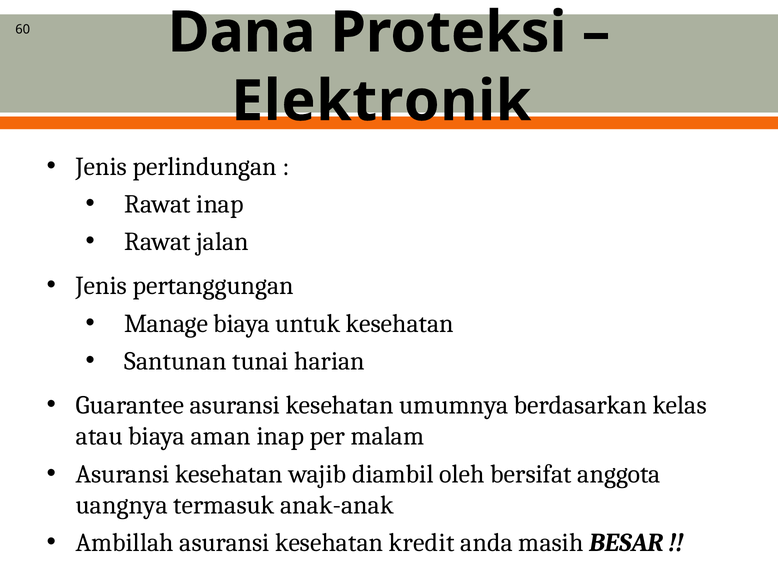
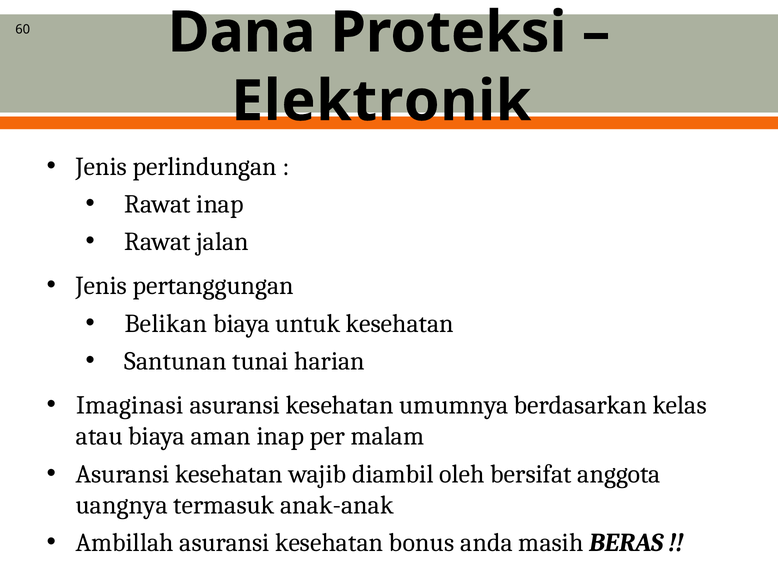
Manage: Manage -> Belikan (166, 323)
Guarantee: Guarantee -> Imaginasi (130, 405)
kredit: kredit -> bonus (422, 542)
BESAR: BESAR -> BERAS (626, 542)
